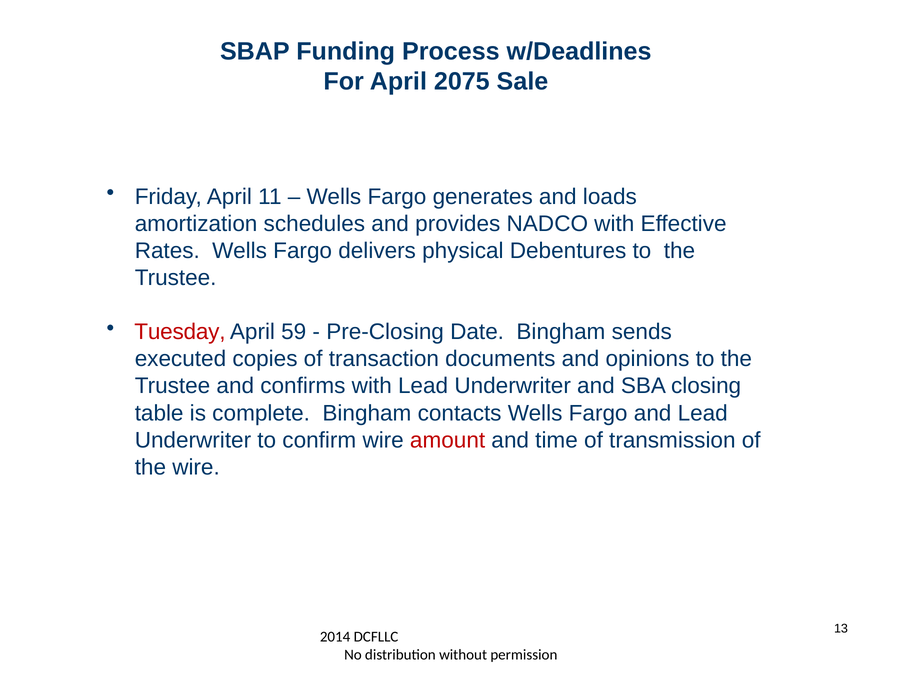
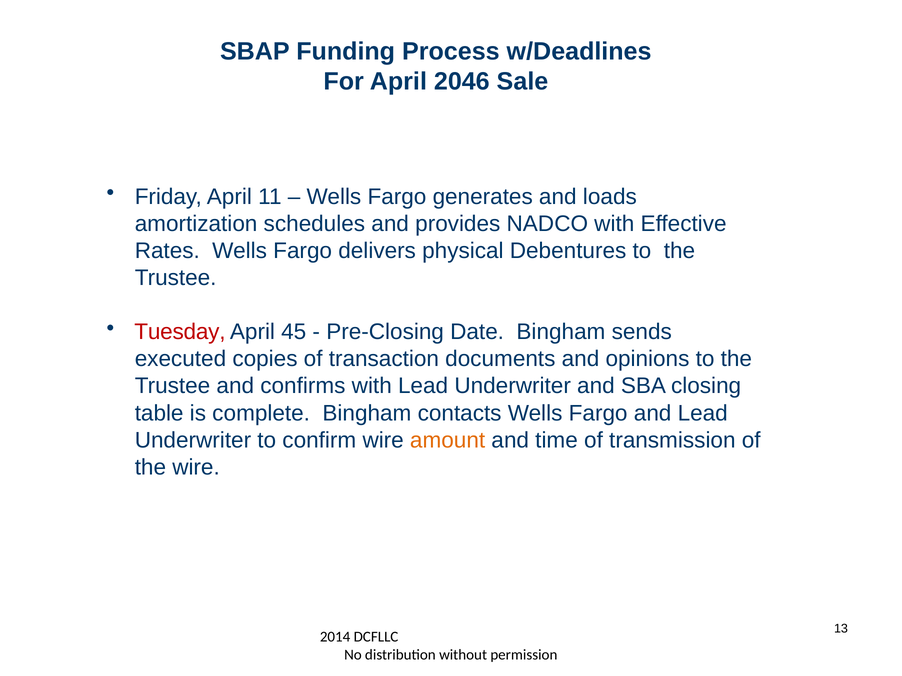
2075: 2075 -> 2046 (462, 81)
59: 59 -> 45 (294, 332)
amount colour: red -> orange (448, 440)
